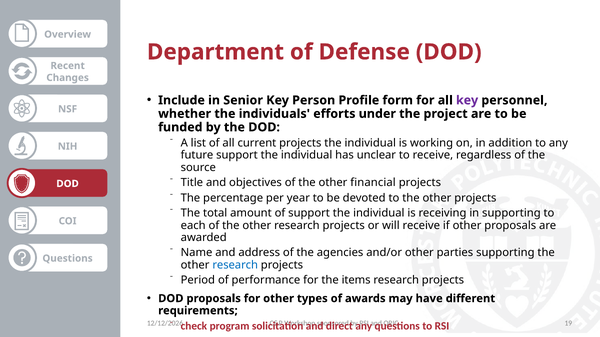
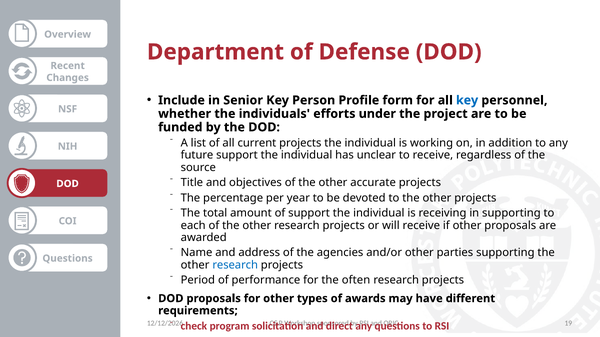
key colour: purple -> blue (467, 100)
financial: financial -> accurate (373, 183)
items: items -> often (356, 280)
